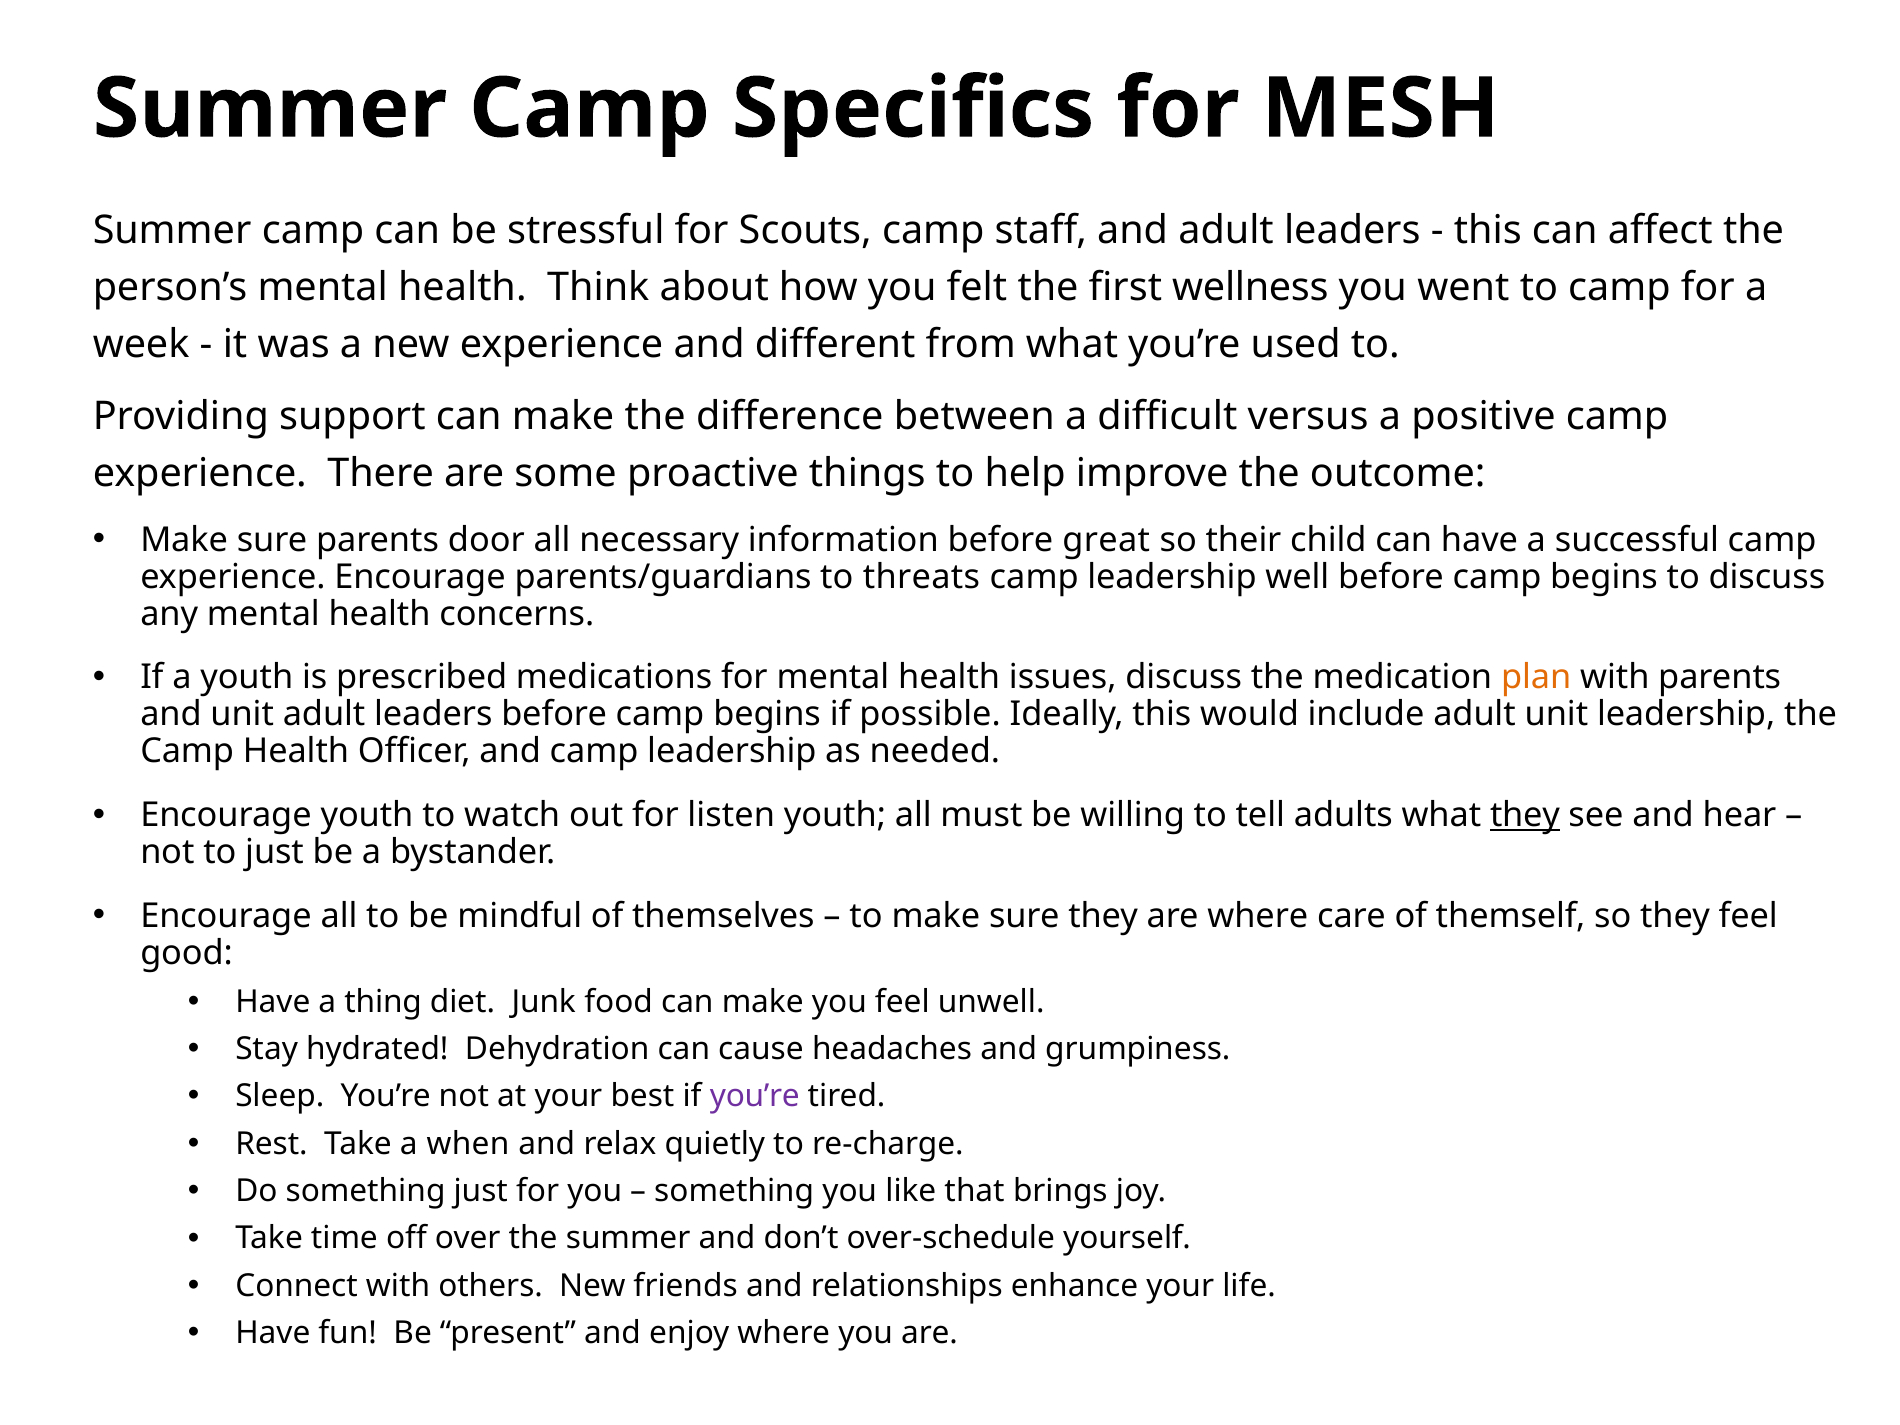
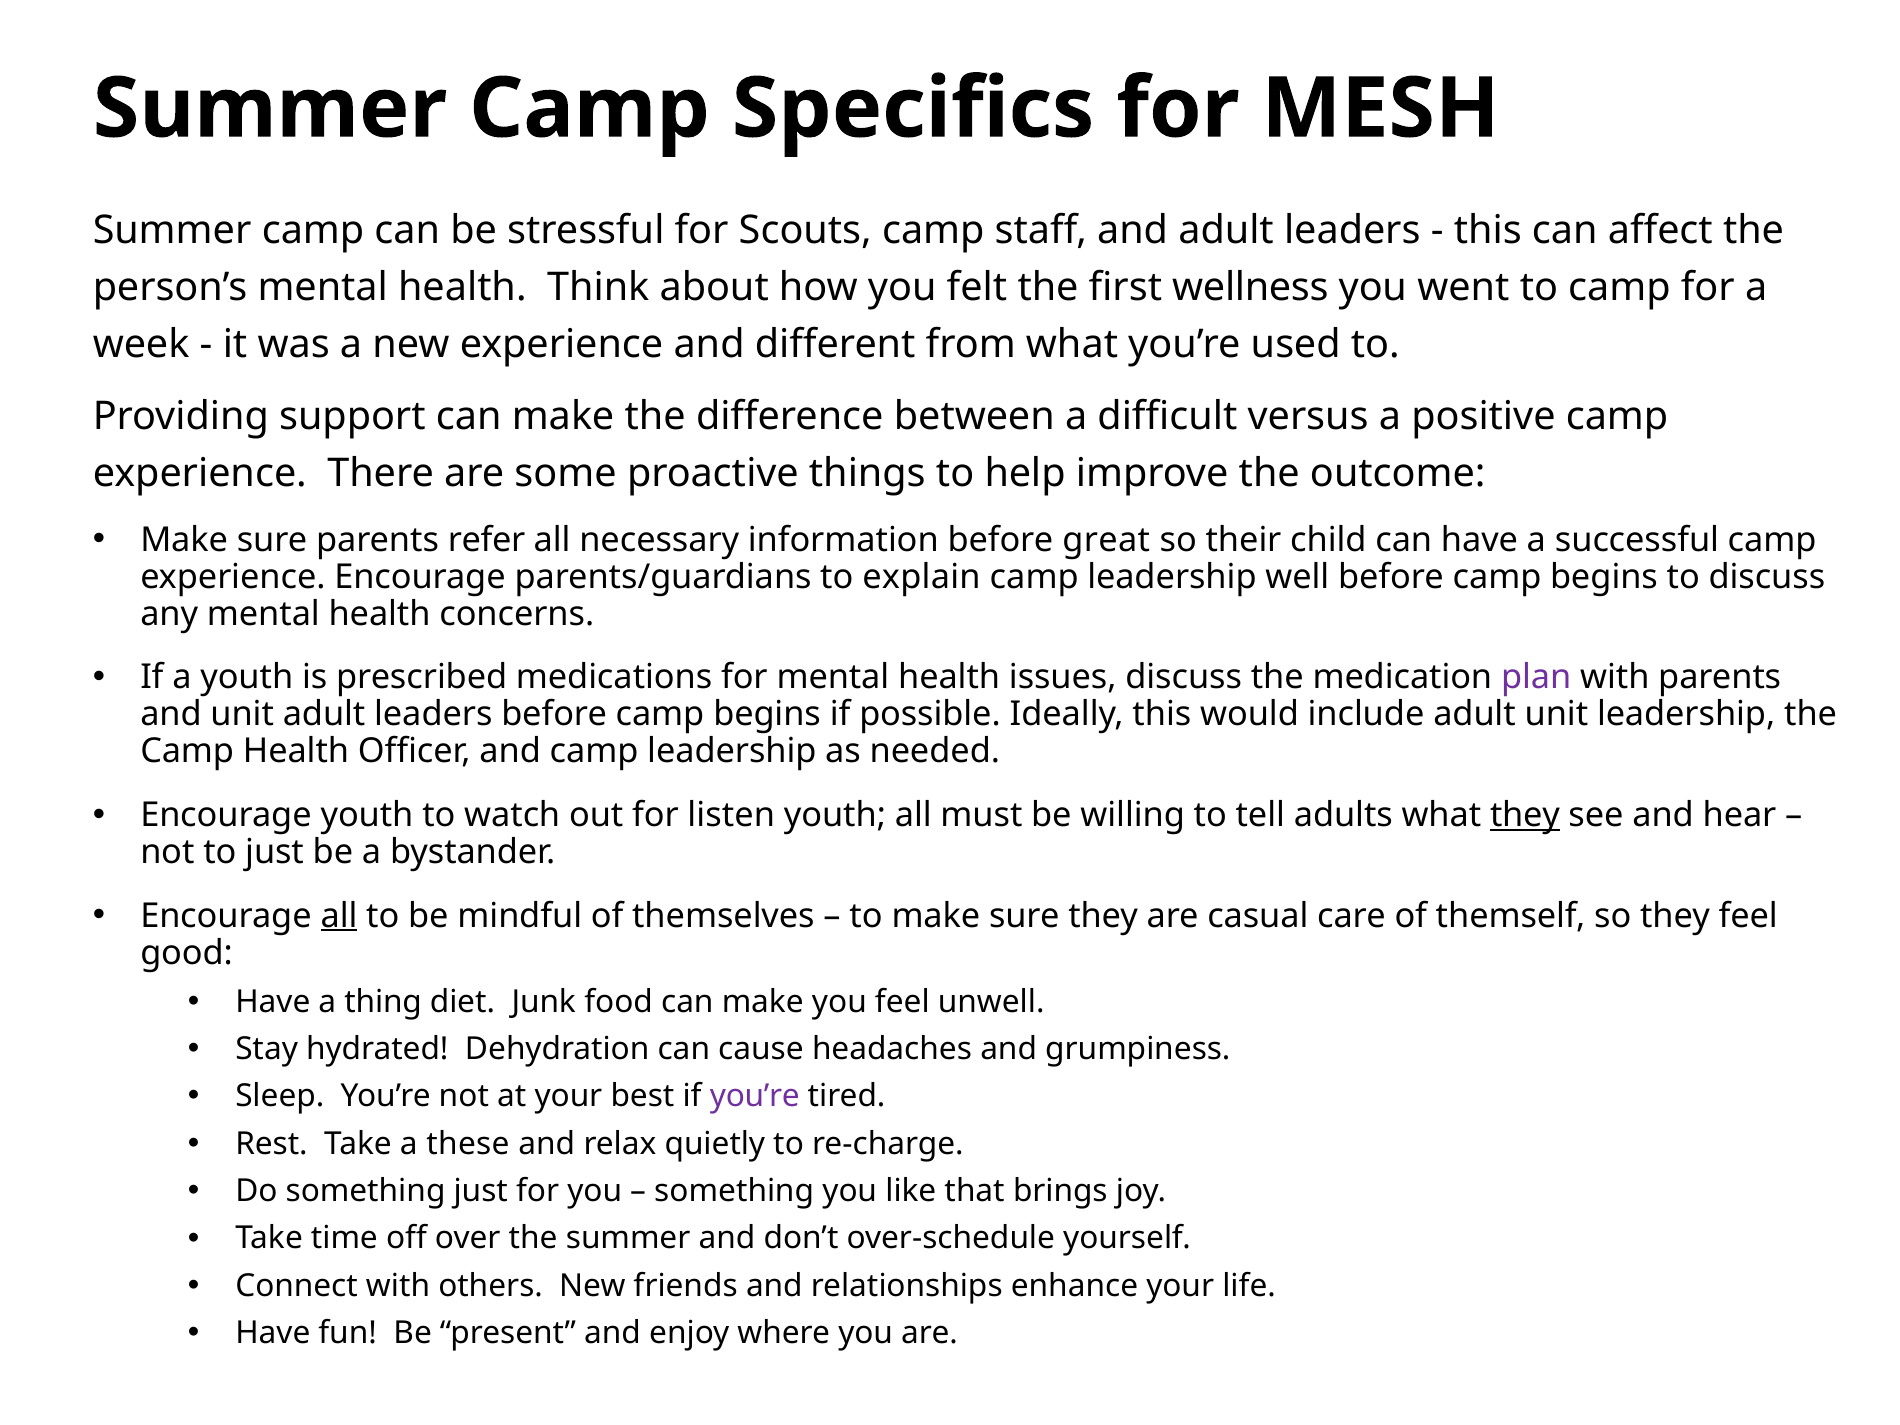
door: door -> refer (487, 540)
threats: threats -> explain (921, 577)
plan colour: orange -> purple (1536, 677)
all underline: none -> present (339, 916)
are where: where -> casual (1258, 916)
when: when -> these (468, 1144)
